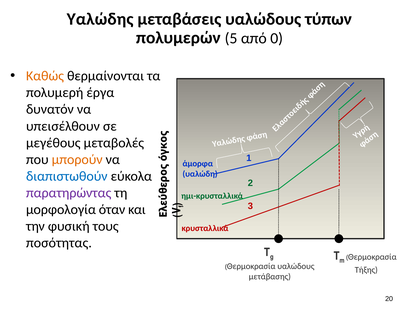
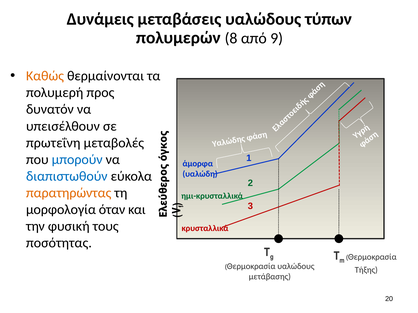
Υαλώδης: Υαλώδης -> Δυνάμεις (100, 19)
5: 5 -> 8 (231, 38)
0: 0 -> 9 (277, 38)
έργα: έργα -> προς (100, 93)
μεγέθους: μεγέθους -> πρωτεΐνη (53, 143)
μπορούν colour: orange -> blue (77, 160)
παρατηρώντας colour: purple -> orange (69, 193)
